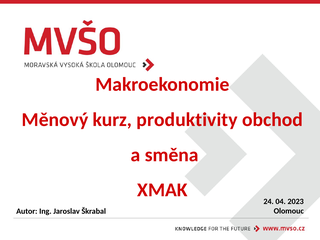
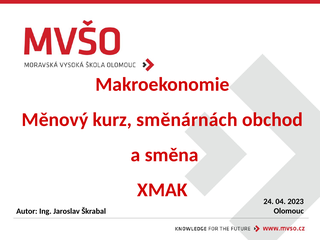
produktivity: produktivity -> směnárnách (187, 120)
